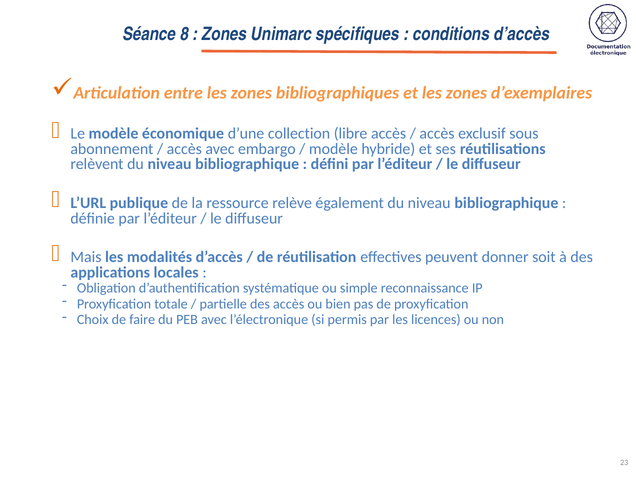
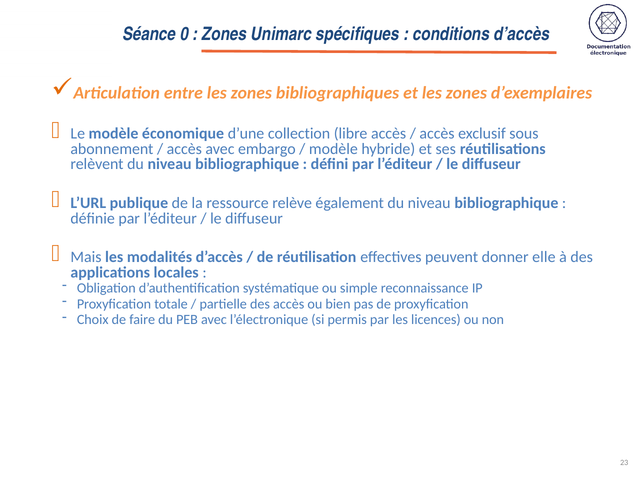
8: 8 -> 0 (184, 34)
soit: soit -> elle (544, 257)
